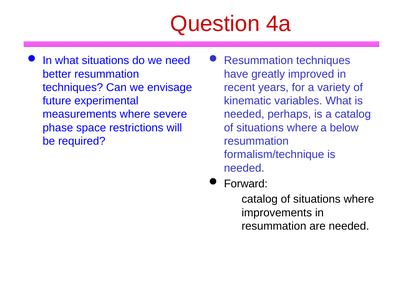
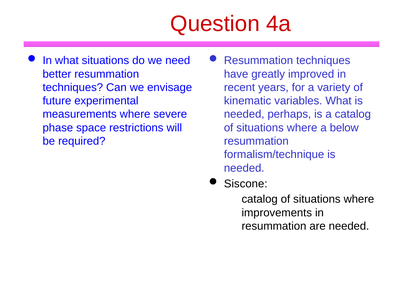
Forward: Forward -> Siscone (246, 184)
